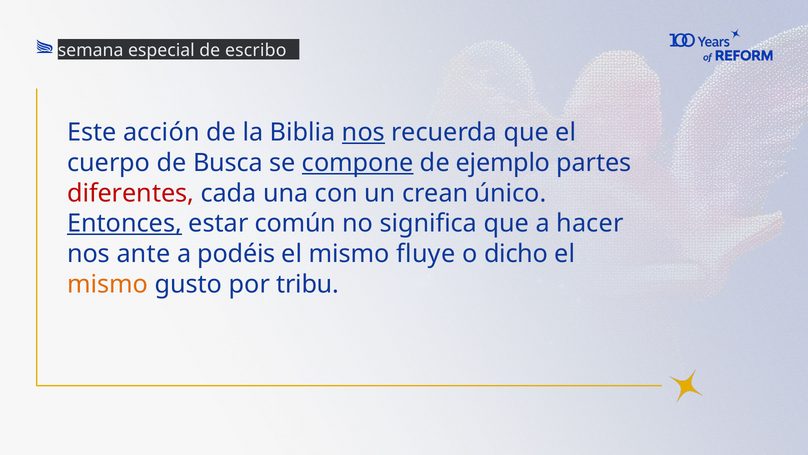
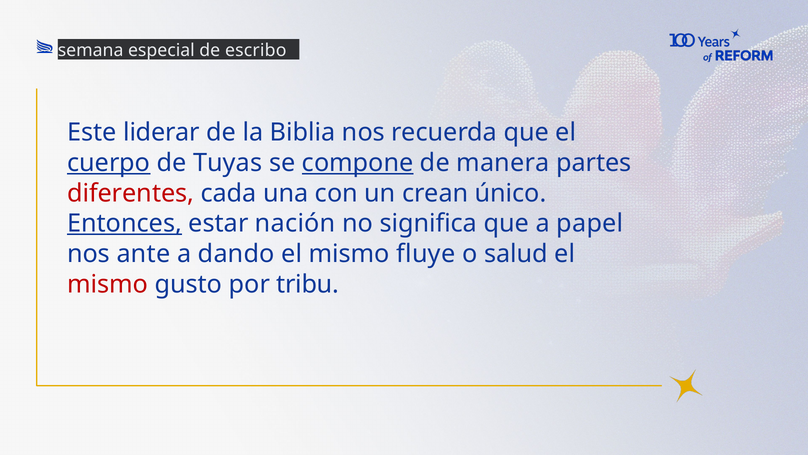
acción: acción -> liderar (162, 132)
nos underline: present -> none (363, 132)
cuerpo underline: none -> present (109, 163)
Busca: Busca -> Tuyas (228, 163)
ejemplo: ejemplo -> manera (503, 163)
común: común -> nación (295, 223)
hacer: hacer -> papel (590, 223)
podéis: podéis -> dando (236, 254)
dicho: dicho -> salud (516, 254)
mismo colour: orange -> red (108, 284)
